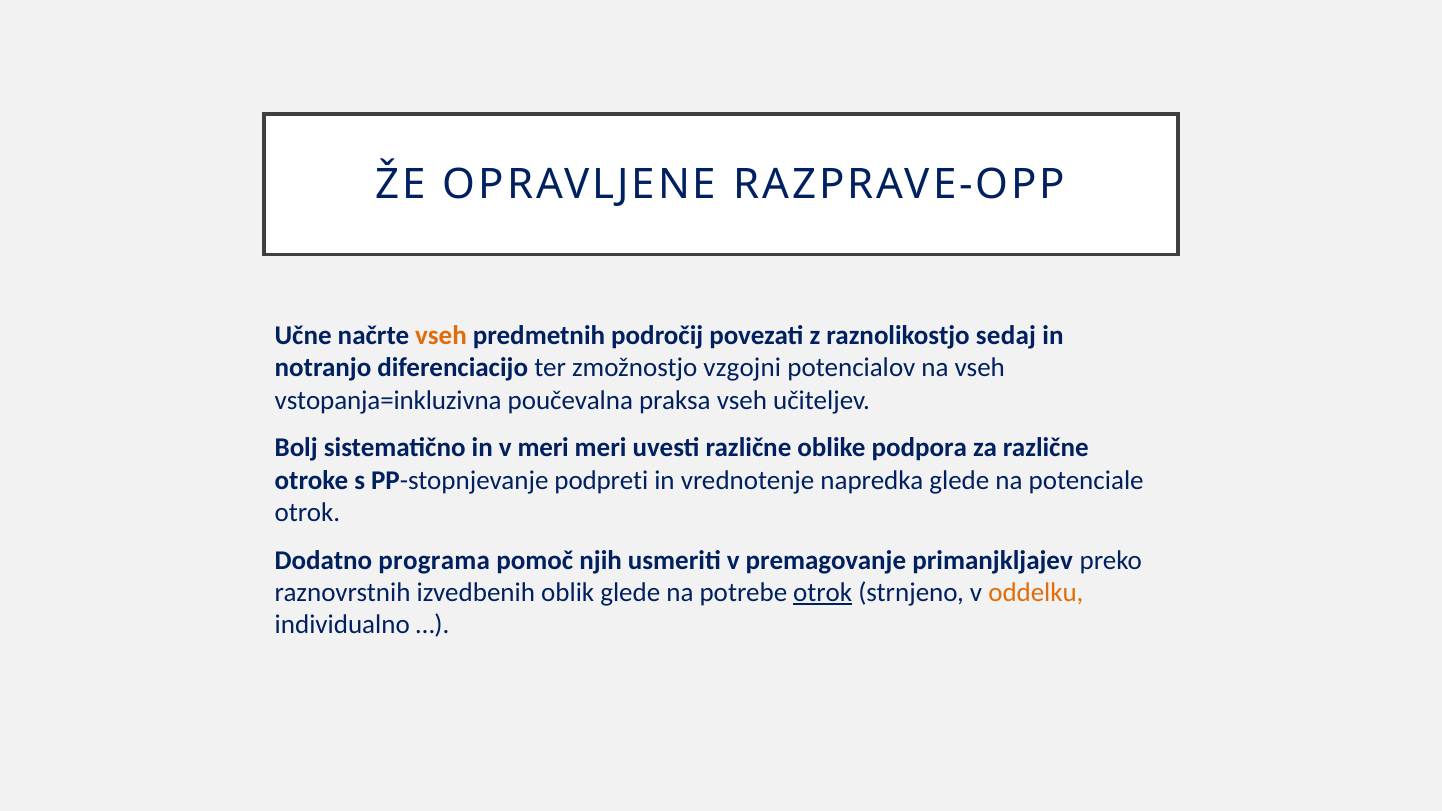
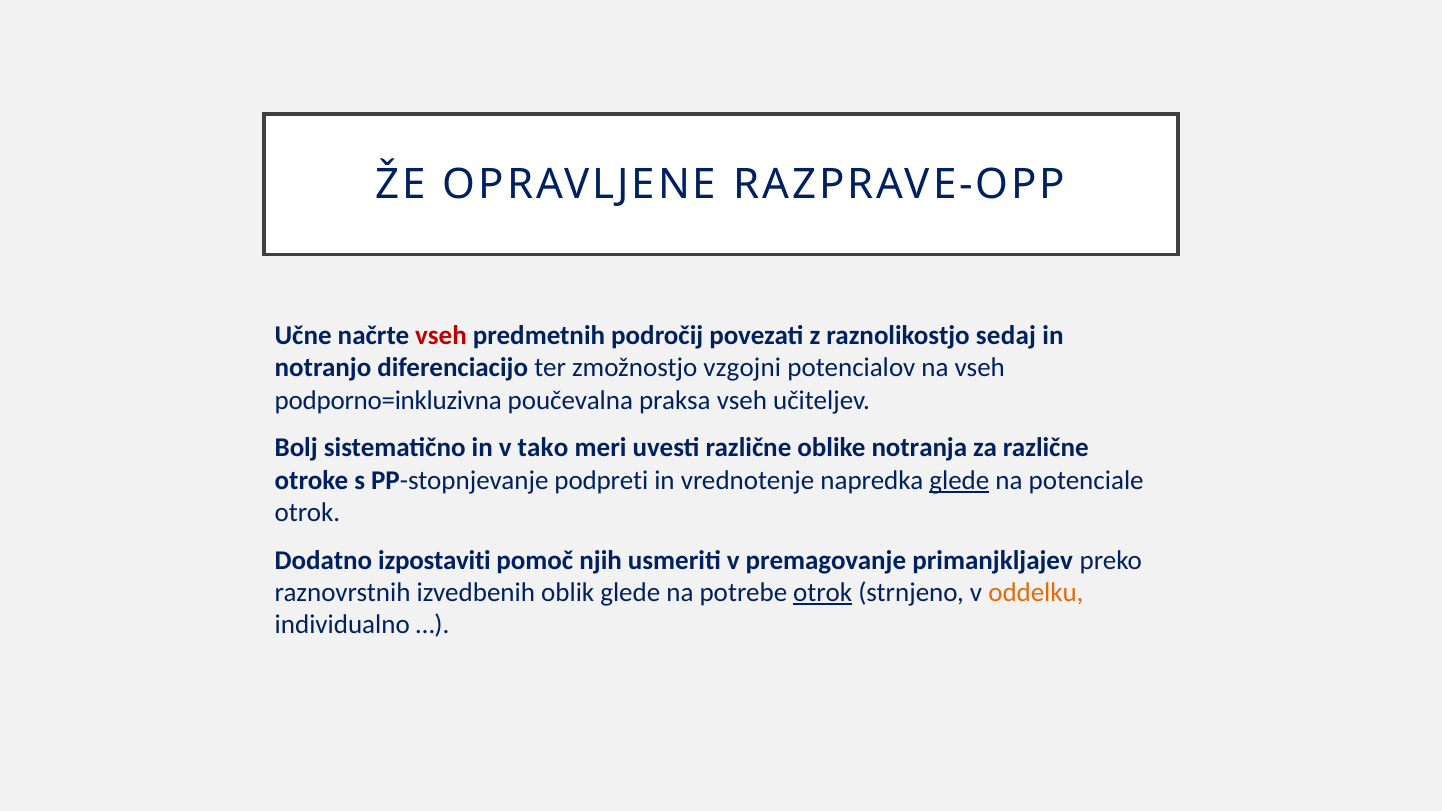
vseh colour: orange -> red (441, 336)
vstopanja=inkluzivna: vstopanja=inkluzivna -> podporno=inkluzivna (388, 400)
v meri: meri -> tako (543, 448)
podpora: podpora -> notranja (919, 448)
glede underline: none -> present (959, 480)
programa: programa -> izpostaviti (434, 560)
